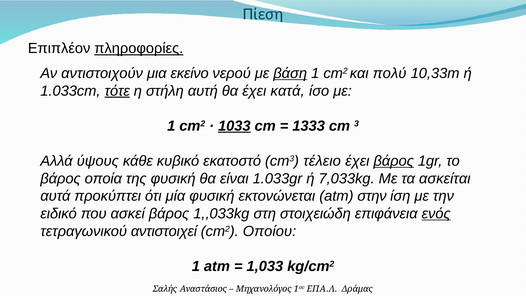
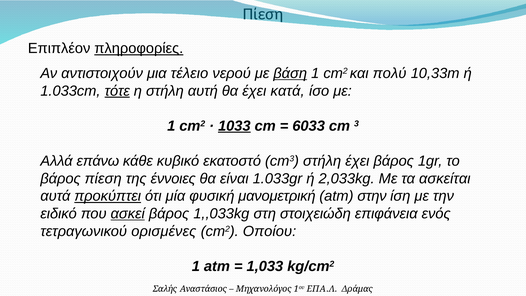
εκείνο: εκείνο -> τέλειο (189, 73)
1333: 1333 -> 6033 (309, 126)
ύψους: ύψους -> επάνω (98, 161)
cm3 τέλειο: τέλειο -> στήλη (322, 161)
βάρος underline: present -> none (394, 161)
βάρος οποία: οποία -> πίεση (103, 179)
της φυσική: φυσική -> έννοιες (173, 179)
7,033kg: 7,033kg -> 2,033kg (347, 179)
προκύπτει underline: none -> present (108, 196)
εκτονώνεται: εκτονώνεται -> μανομετρική (277, 196)
ασκεί underline: none -> present (128, 214)
ενός underline: present -> none (436, 214)
αντιστοιχεί: αντιστοιχεί -> ορισμένες (164, 231)
